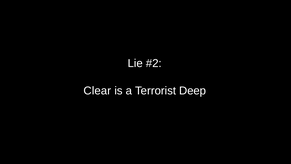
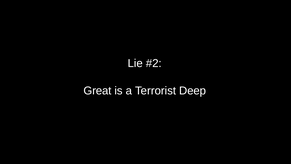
Clear: Clear -> Great (97, 91)
